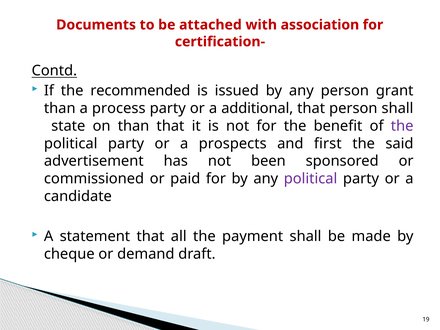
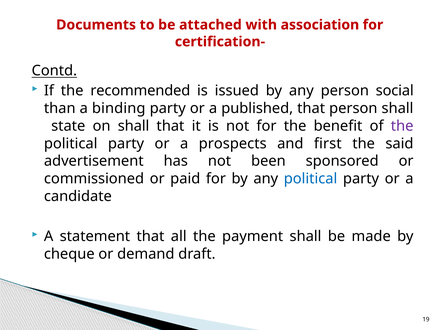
grant: grant -> social (395, 91)
process: process -> binding (119, 108)
additional: additional -> published (257, 108)
on than: than -> shall (134, 126)
political colour: purple -> blue (311, 179)
